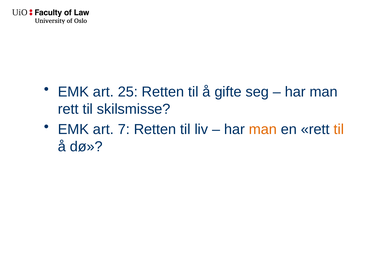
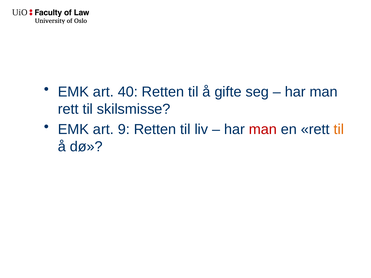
25: 25 -> 40 (128, 92)
7: 7 -> 9 (124, 129)
man colour: orange -> red (263, 129)
